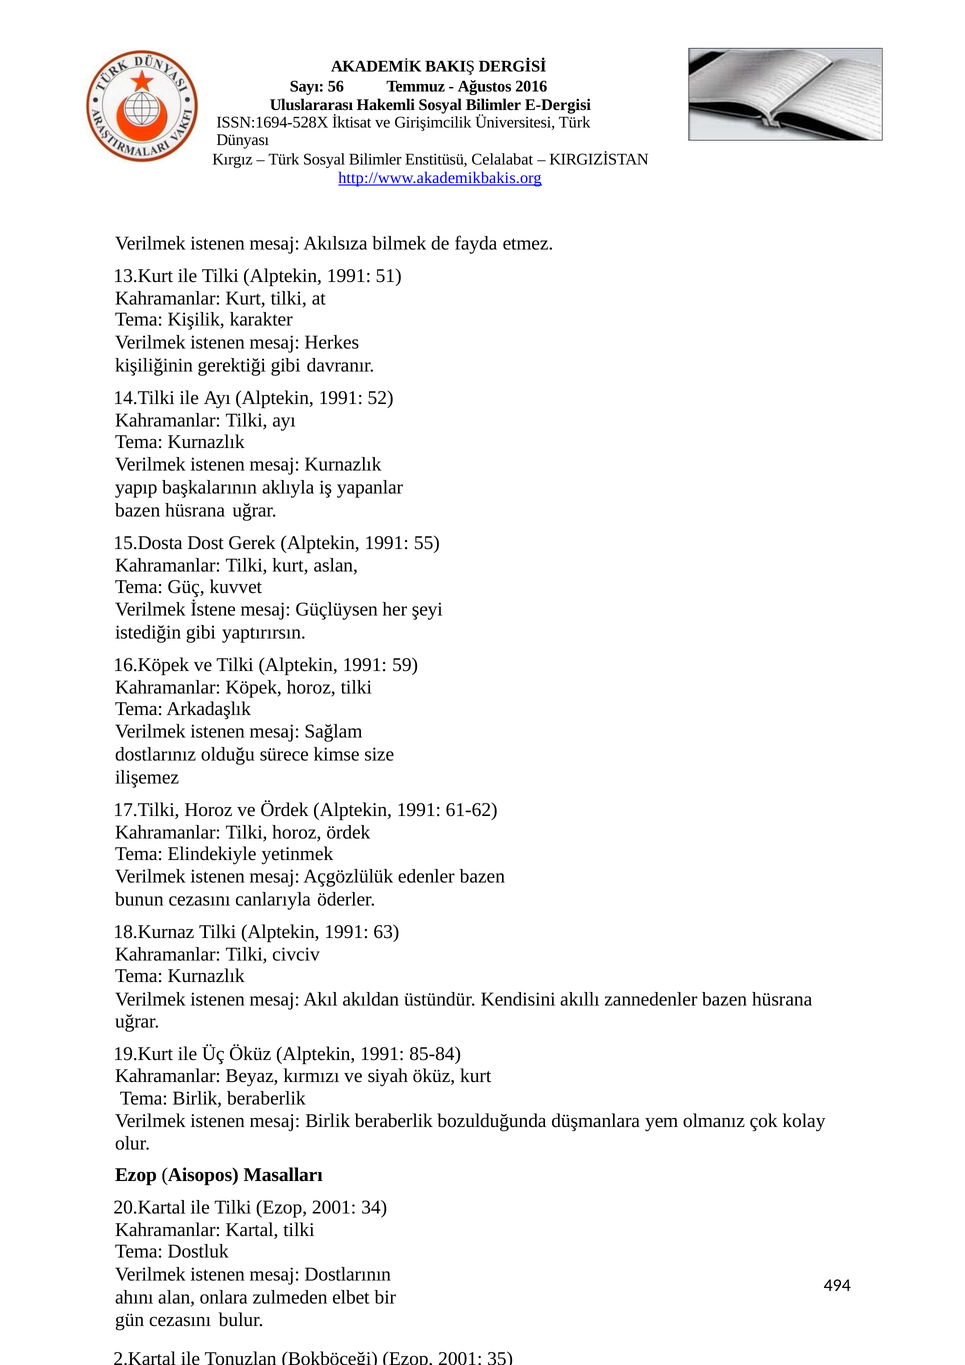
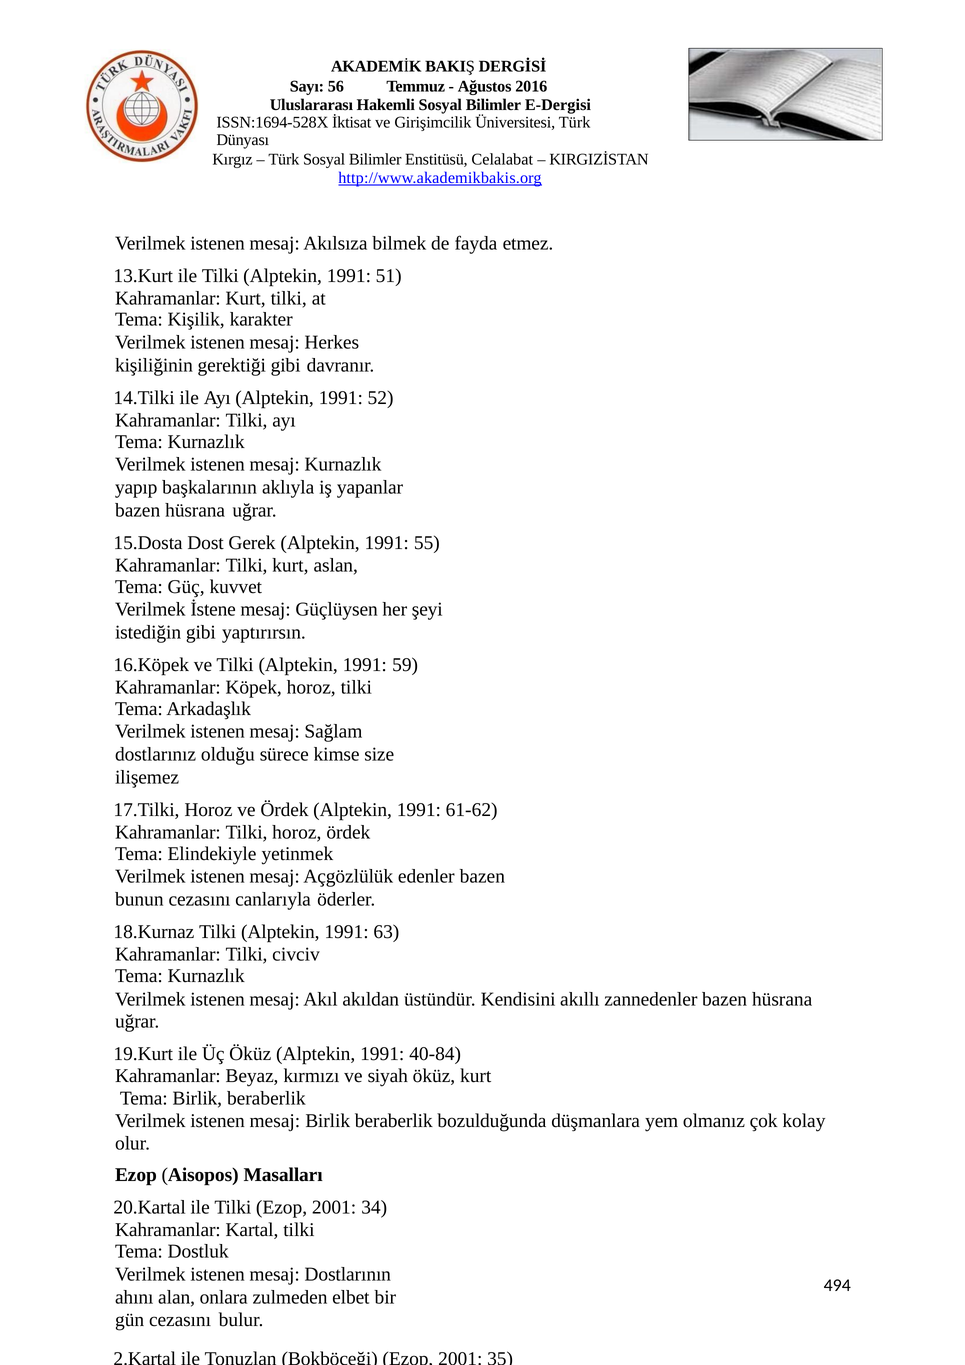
85-84: 85-84 -> 40-84 (435, 1054)
